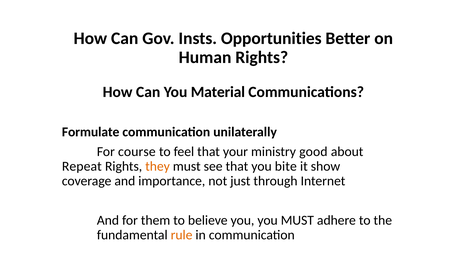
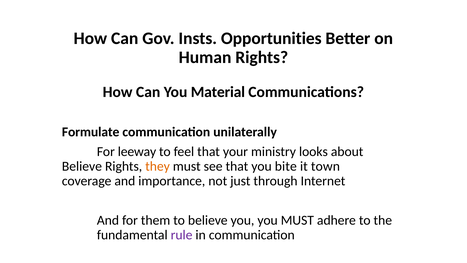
course: course -> leeway (137, 152)
good: good -> looks (313, 152)
Repeat: Repeat -> Believe (82, 166)
show: show -> town (325, 166)
rule colour: orange -> purple (182, 235)
